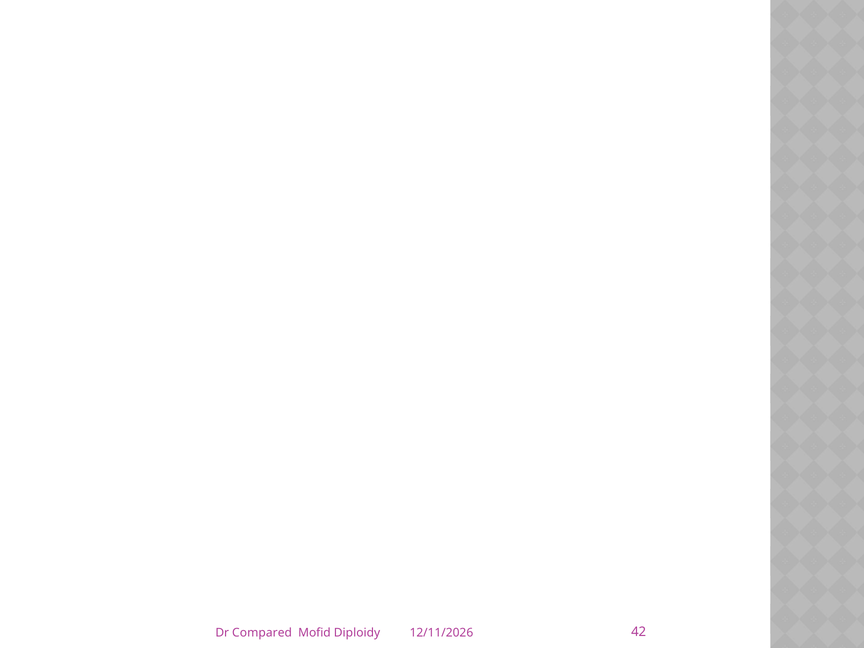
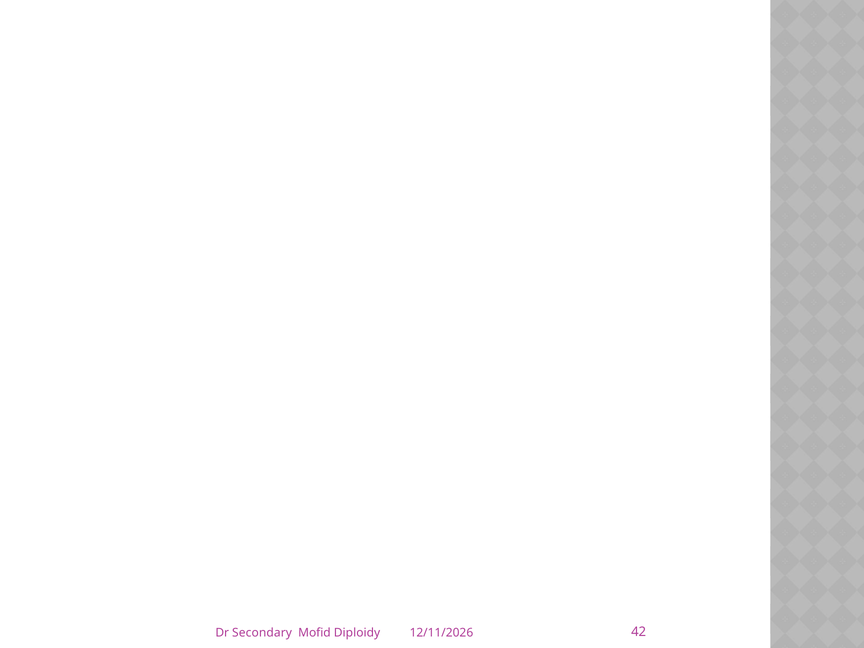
Compared: Compared -> Secondary (262, 633)
